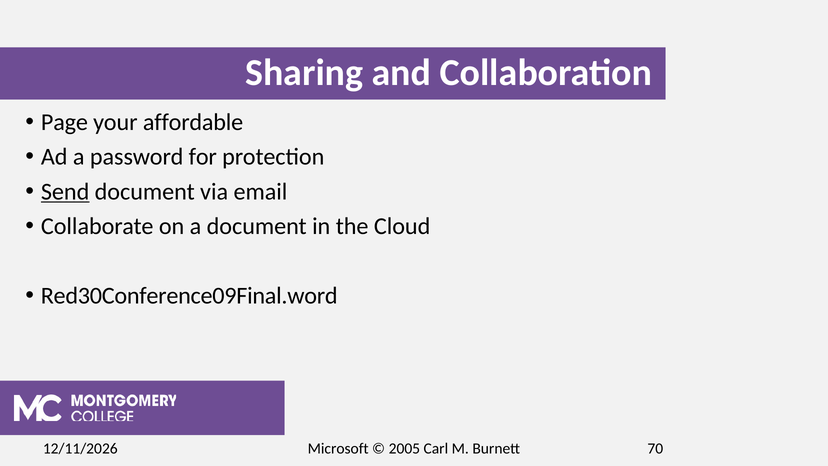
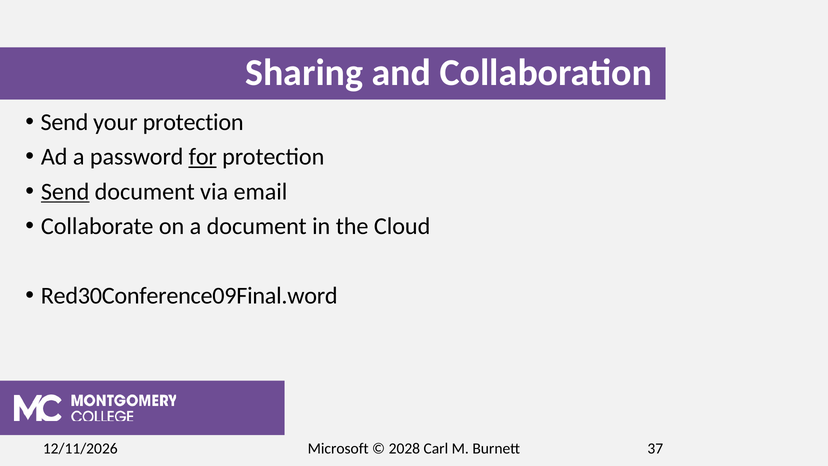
Page: Page -> Send (64, 122)
your affordable: affordable -> protection (193, 122)
for underline: none -> present (203, 157)
2005: 2005 -> 2028 (404, 448)
70: 70 -> 37 (655, 448)
